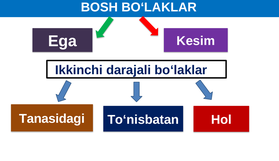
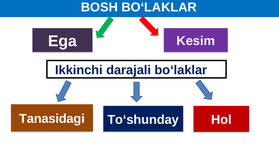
To‘nisbatan: To‘nisbatan -> To‘shunday (143, 119)
